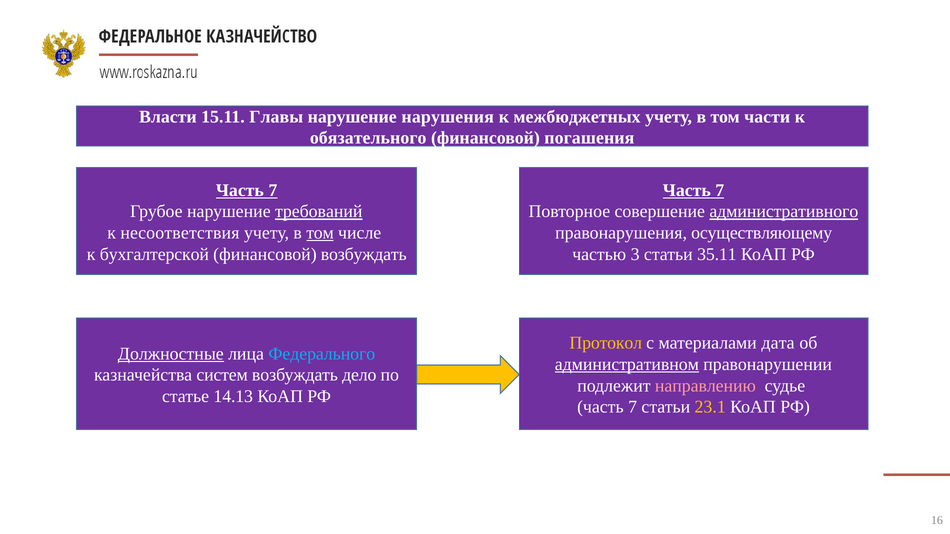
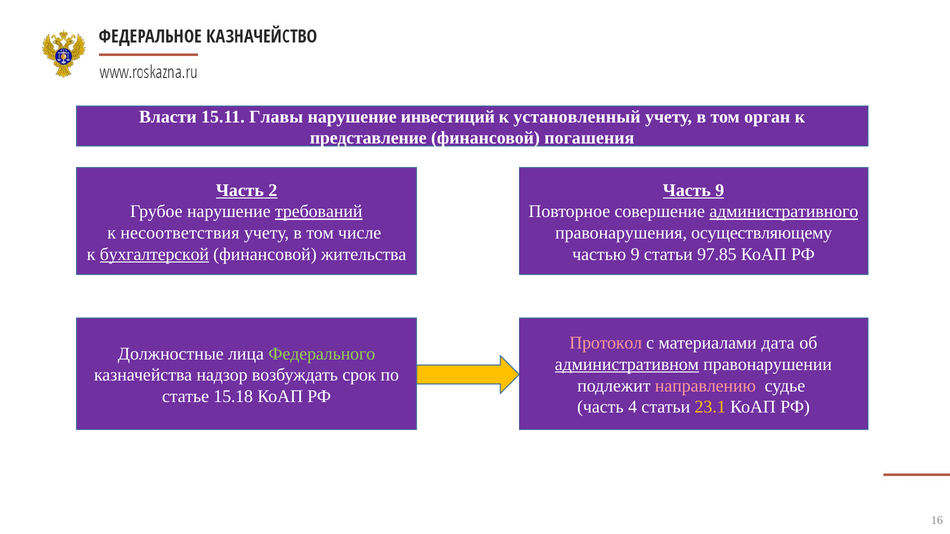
нарушения: нарушения -> инвестиций (448, 117)
межбюджетных: межбюджетных -> установленный (577, 117)
части: части -> орган (767, 117)
обязательного: обязательного -> представление (368, 138)
7: 7 -> 2 (273, 190)
7: 7 -> 9 (720, 190)
том underline: present -> none (320, 233)
бухгалтерской underline: none -> present (154, 254)
финансовой возбуждать: возбуждать -> жительства (364, 254)
частью 3: 3 -> 9 (635, 254)
35.11: 35.11 -> 97.85 (717, 254)
Протокол colour: yellow -> pink (606, 343)
Должностные underline: present -> none (171, 354)
Федерального colour: light blue -> light green (322, 354)
систем: систем -> надзор (222, 375)
дело: дело -> срок (359, 375)
14.13: 14.13 -> 15.18 (233, 397)
7: 7 -> 4 (633, 407)
